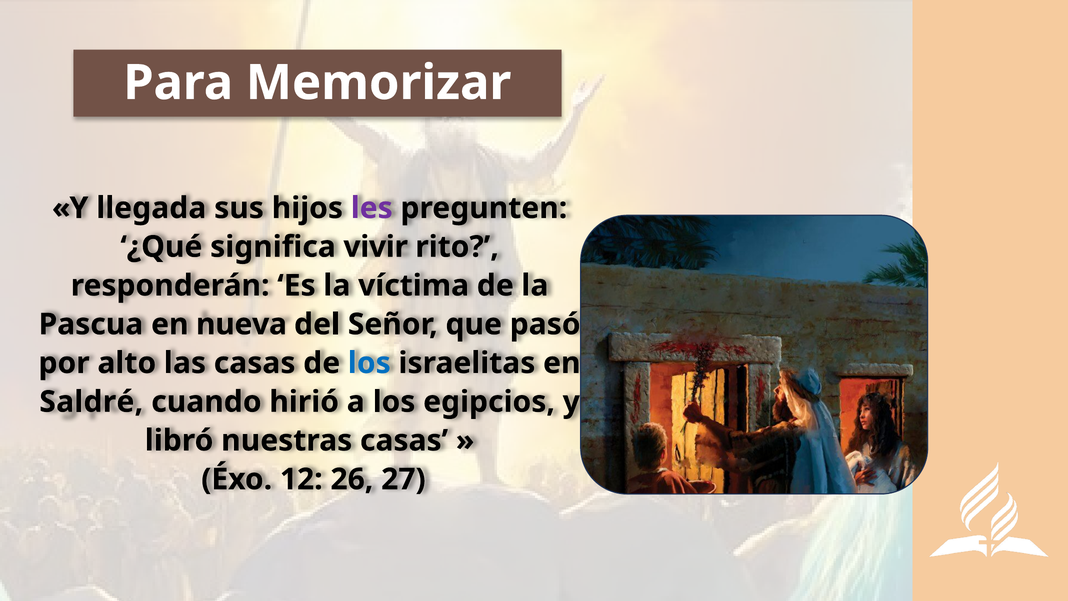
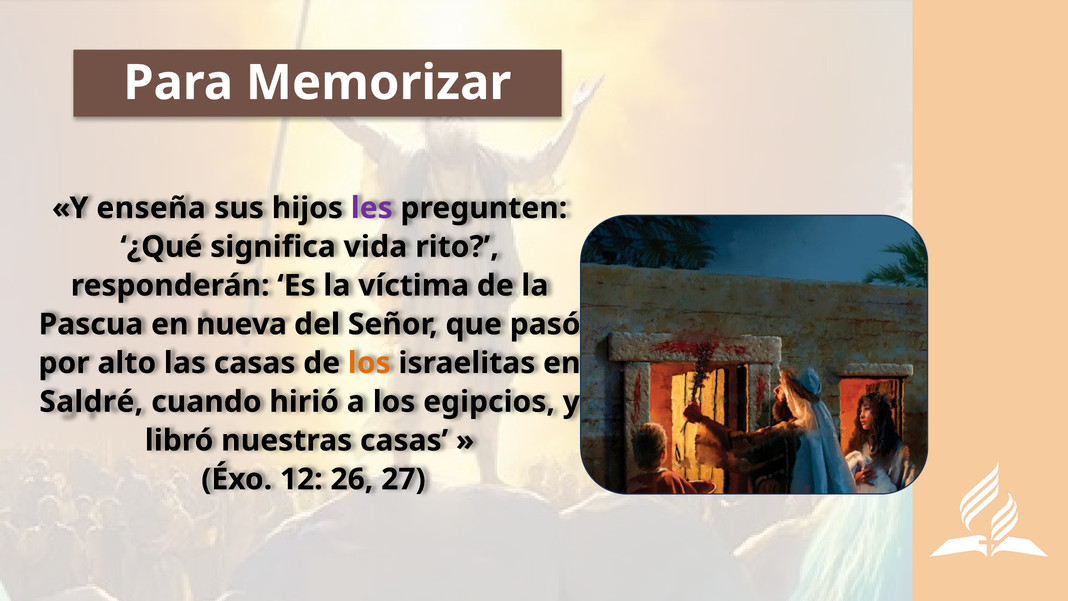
llegada: llegada -> enseña (151, 208)
vivir: vivir -> vida (375, 247)
los colour: blue -> orange (369, 363)
